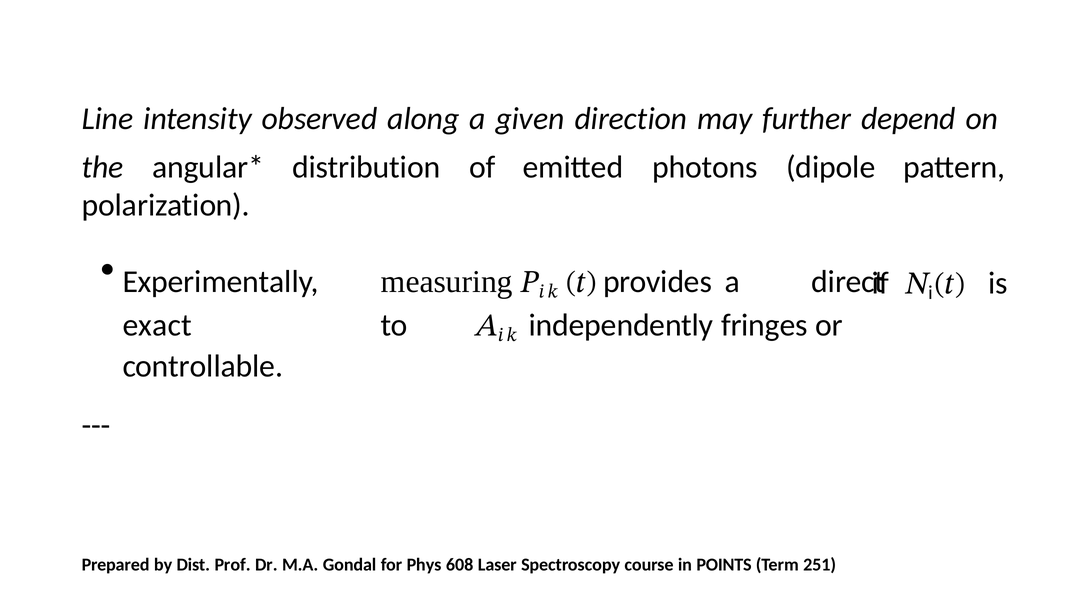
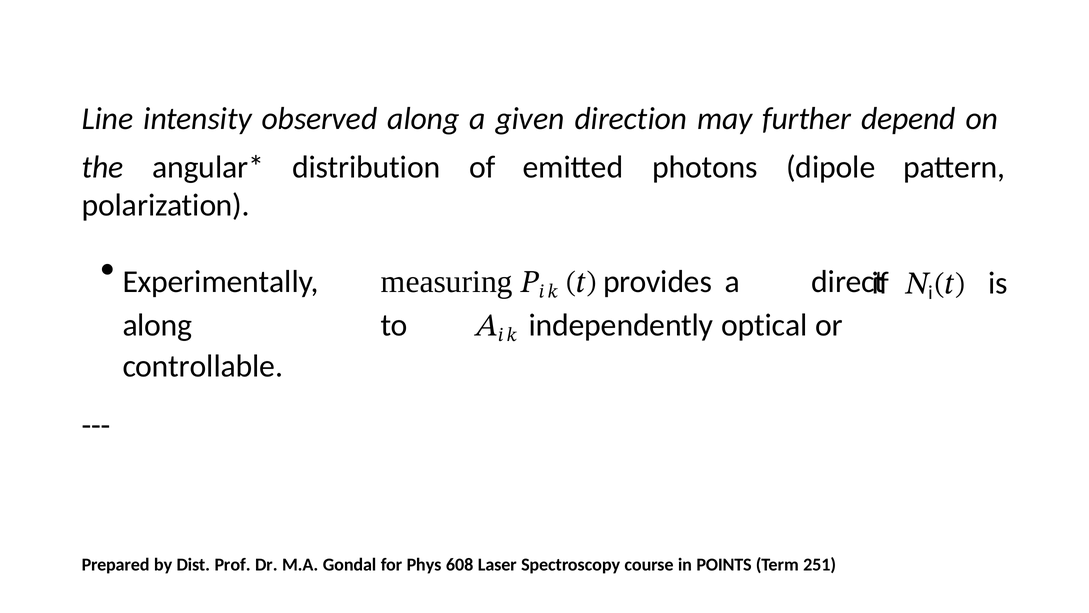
exact: exact -> along (157, 325)
fringes: fringes -> optical (764, 325)
